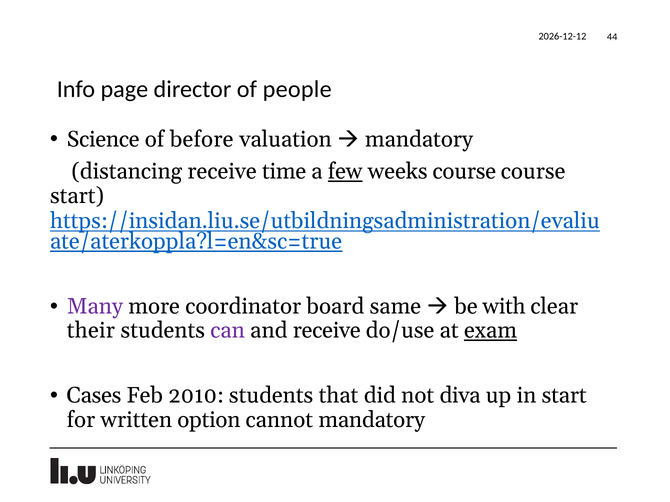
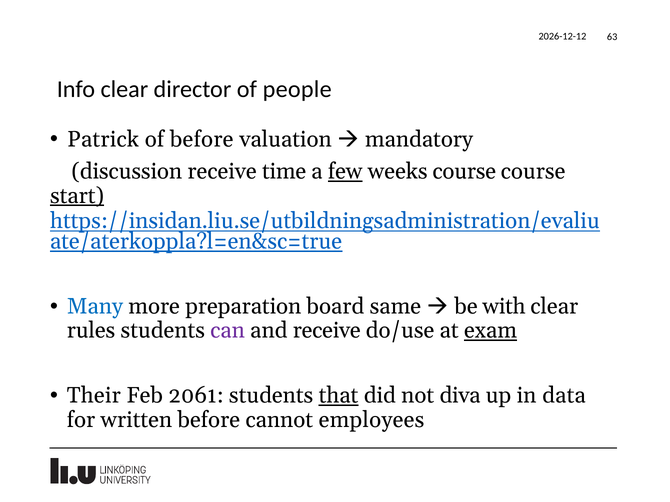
44: 44 -> 63 (612, 37)
Info page: page -> clear (124, 89)
Science: Science -> Patrick (103, 139)
distancing: distancing -> discussion (127, 172)
start underline: none -> present (77, 196)
Many colour: purple -> blue (95, 307)
coordinator: coordinator -> preparation (243, 307)
their: their -> rules (91, 331)
Cases: Cases -> Their (94, 396)
2010: 2010 -> 2061 (196, 396)
that underline: none -> present (339, 396)
in start: start -> data (564, 396)
written option: option -> before (209, 420)
cannot mandatory: mandatory -> employees (372, 420)
